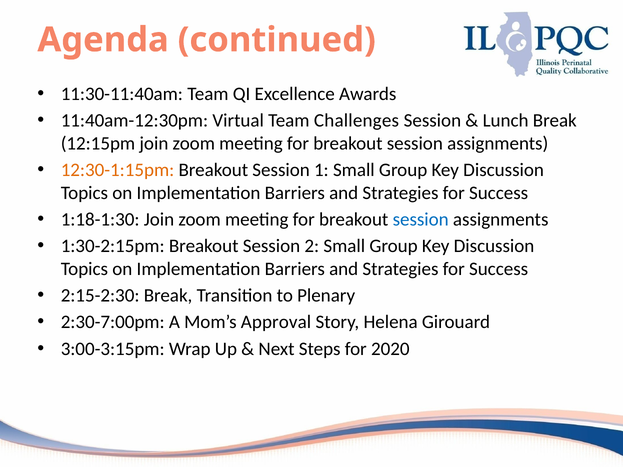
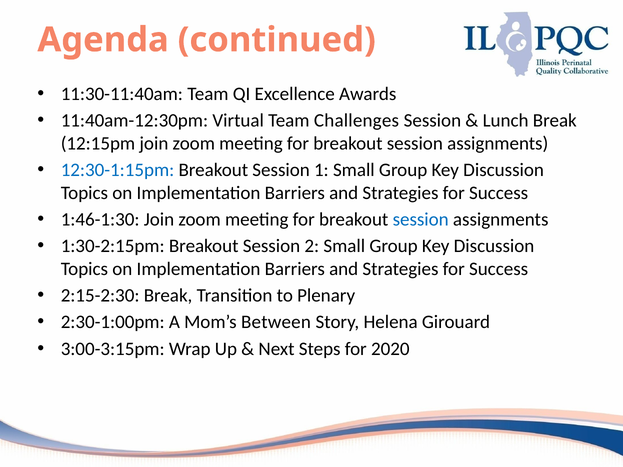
12:30-1:15pm colour: orange -> blue (118, 170)
1:18-1:30: 1:18-1:30 -> 1:46-1:30 (100, 220)
2:30-7:00pm: 2:30-7:00pm -> 2:30-1:00pm (113, 322)
Approval: Approval -> Between (276, 322)
